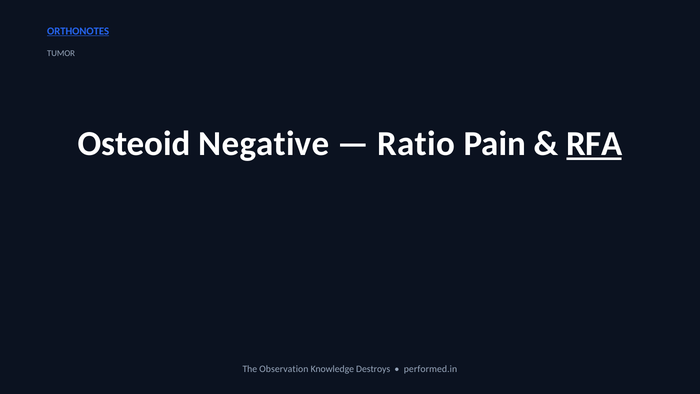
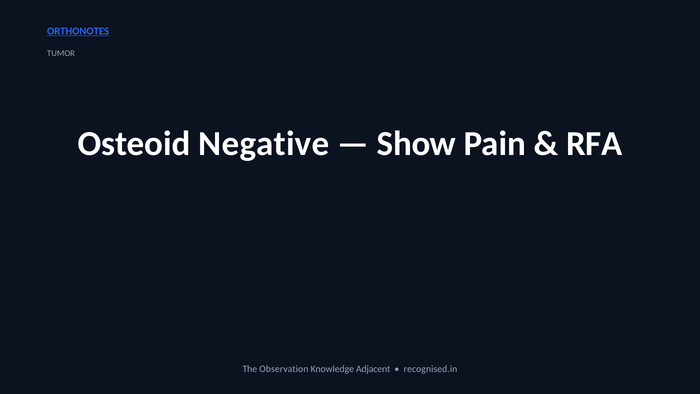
Ratio: Ratio -> Show (416, 144)
RFA underline: present -> none (594, 144)
Destroys: Destroys -> Adjacent (373, 369)
performed.in: performed.in -> recognised.in (430, 369)
